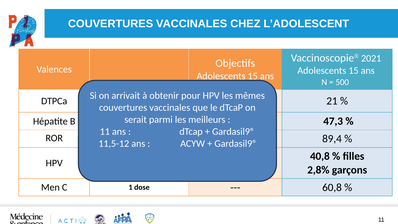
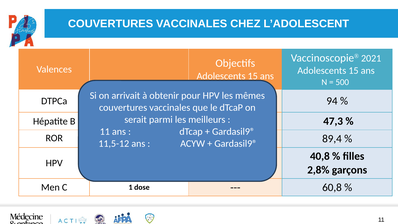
21: 21 -> 94 (332, 101)
